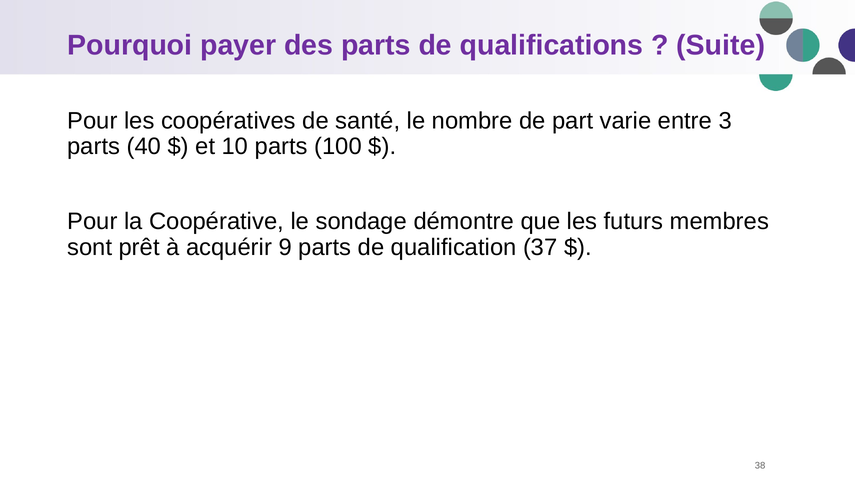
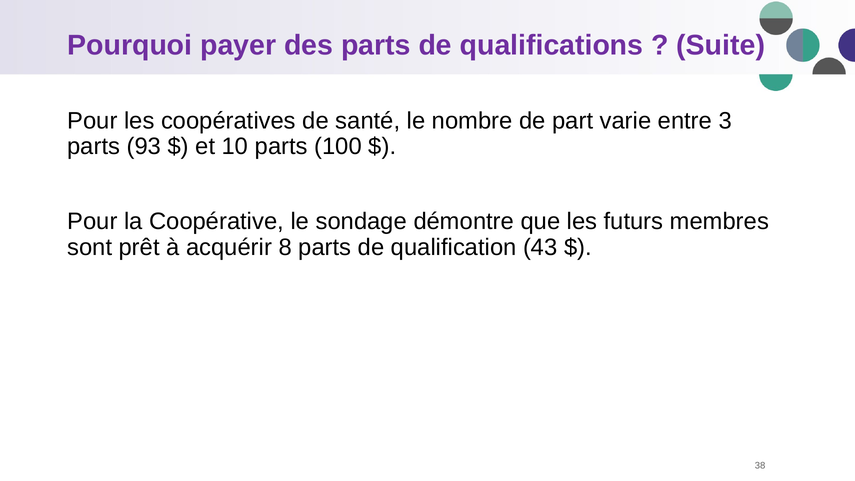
40: 40 -> 93 (144, 146)
9: 9 -> 8 (285, 247)
37: 37 -> 43 (540, 247)
